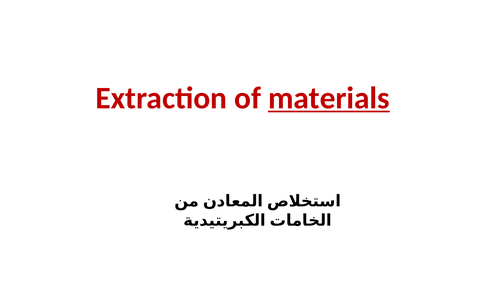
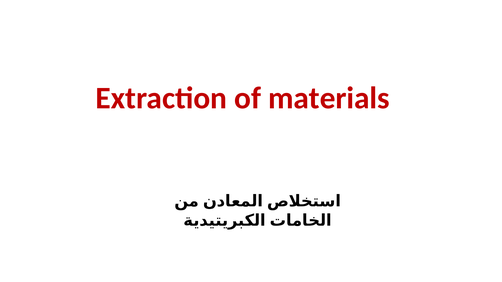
materials underline: present -> none (329, 98)
